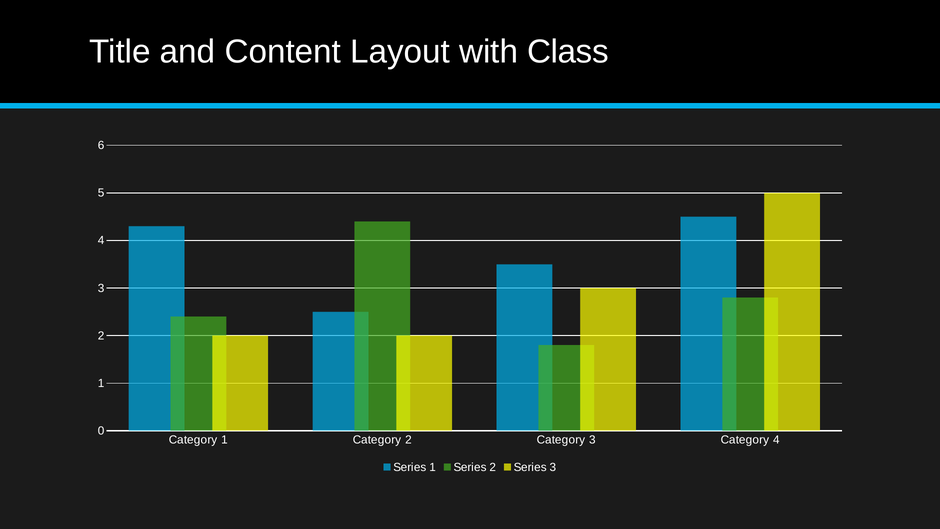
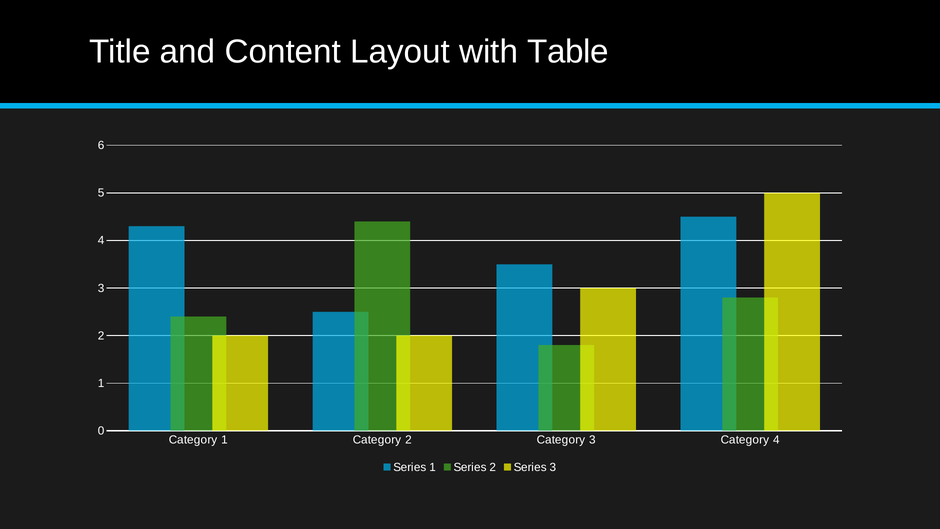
Class: Class -> Table (568, 52)
